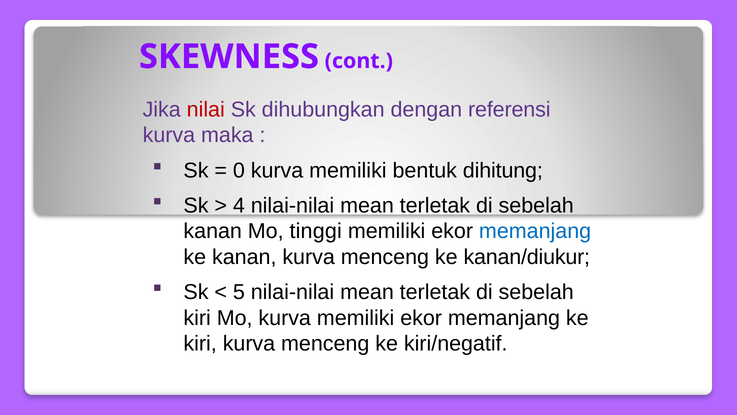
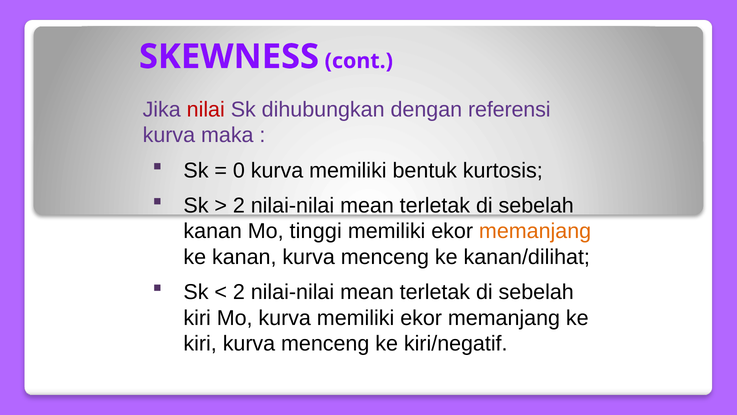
dihitung: dihitung -> kurtosis (503, 170)
4: 4 -> 2 (239, 205)
memanjang colour: blue -> orange (535, 231)
kanan/diukur: kanan/diukur -> kanan/dilihat (527, 257)
5: 5 -> 2 (239, 292)
